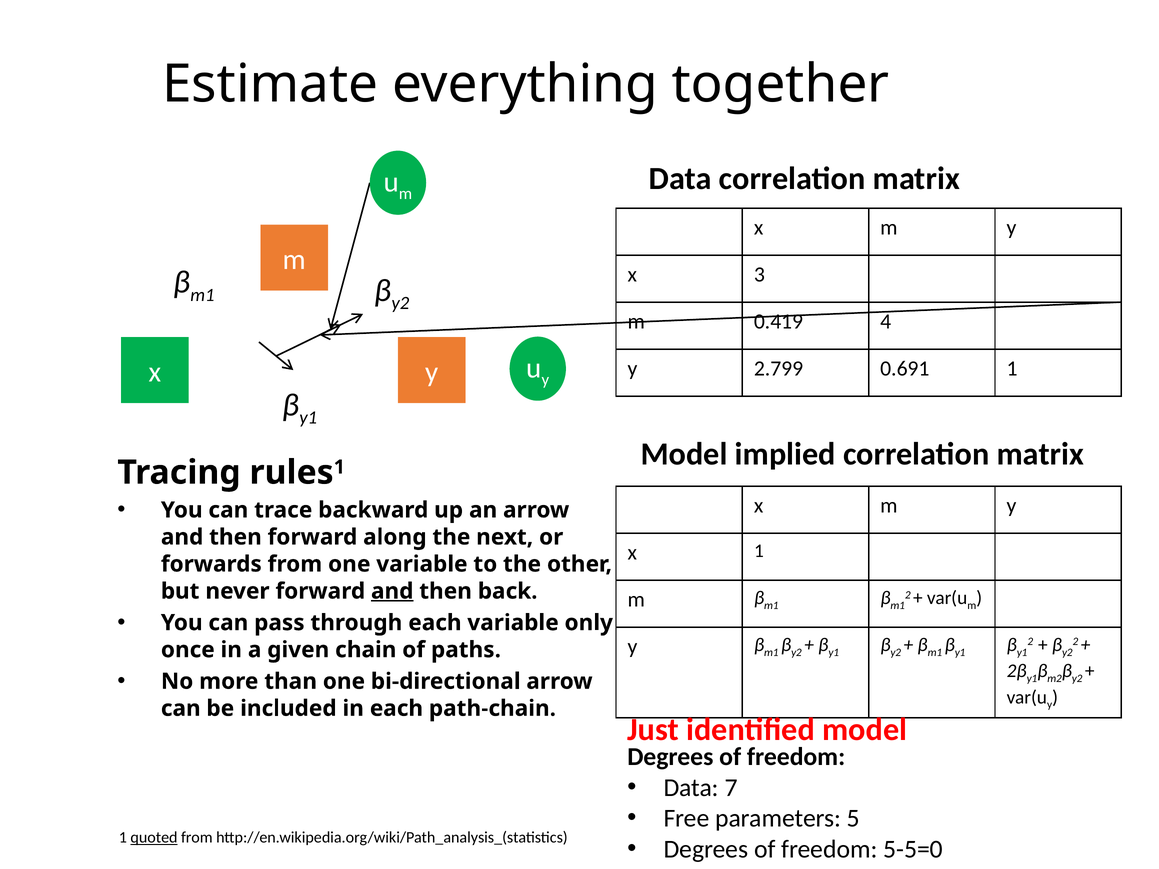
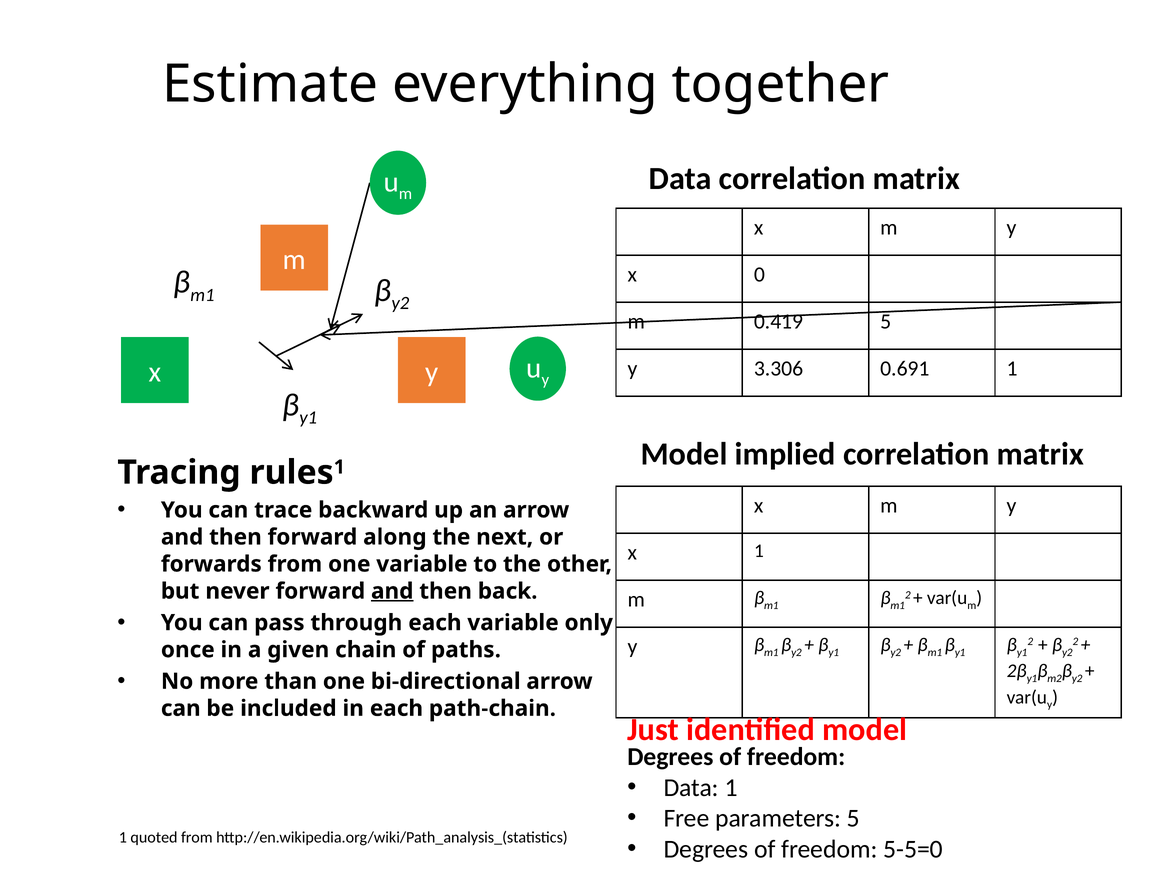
3: 3 -> 0 (759, 275)
0.419 4: 4 -> 5 (886, 322)
2.799: 2.799 -> 3.306 (779, 369)
Data 7: 7 -> 1 (731, 788)
quoted underline: present -> none (154, 838)
